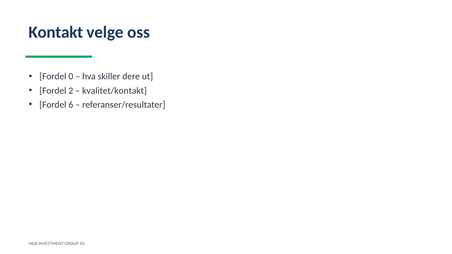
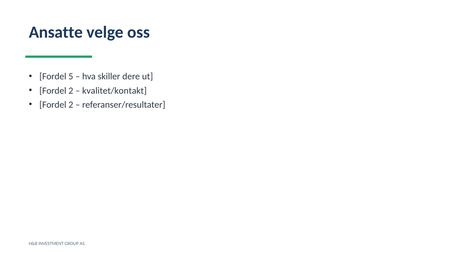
Kontakt: Kontakt -> Ansatte (56, 32)
0: 0 -> 5 (71, 77)
6: 6 -> 2 (71, 105)
